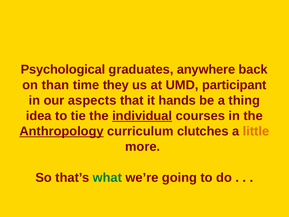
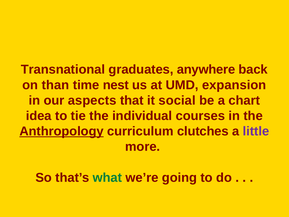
Psychological: Psychological -> Transnational (63, 69)
they: they -> nest (116, 85)
participant: participant -> expansion (234, 85)
hands: hands -> social (177, 100)
thing: thing -> chart (244, 100)
individual underline: present -> none (142, 116)
little colour: orange -> purple (256, 131)
